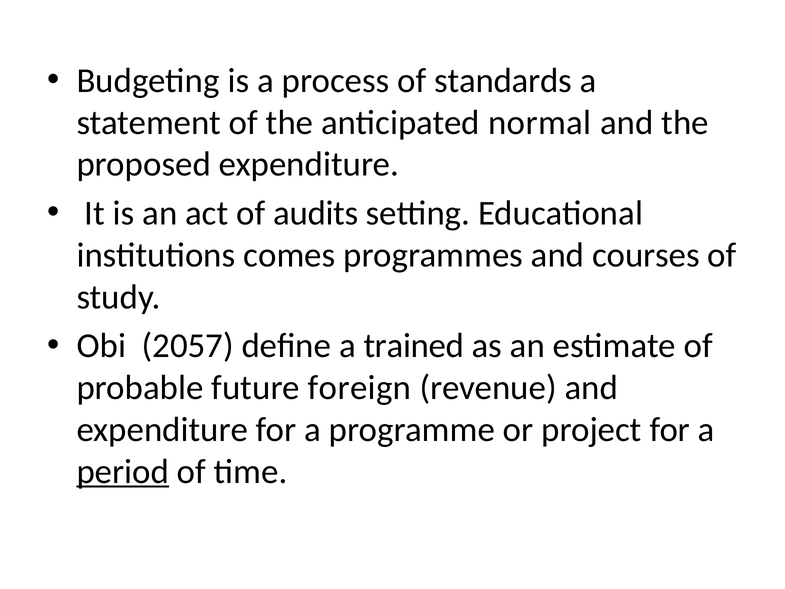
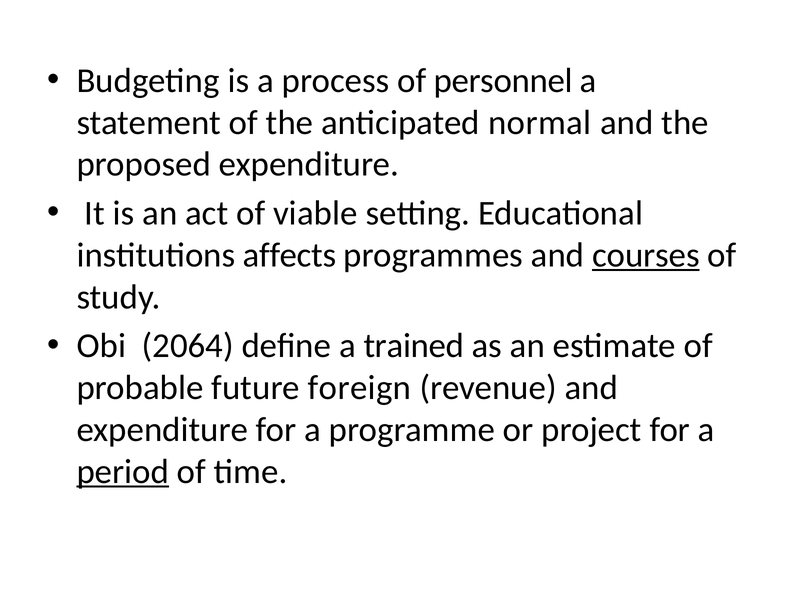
standards: standards -> personnel (503, 81)
audits: audits -> viable (315, 213)
comes: comes -> affects (290, 255)
courses underline: none -> present (646, 255)
2057: 2057 -> 2064 (188, 346)
